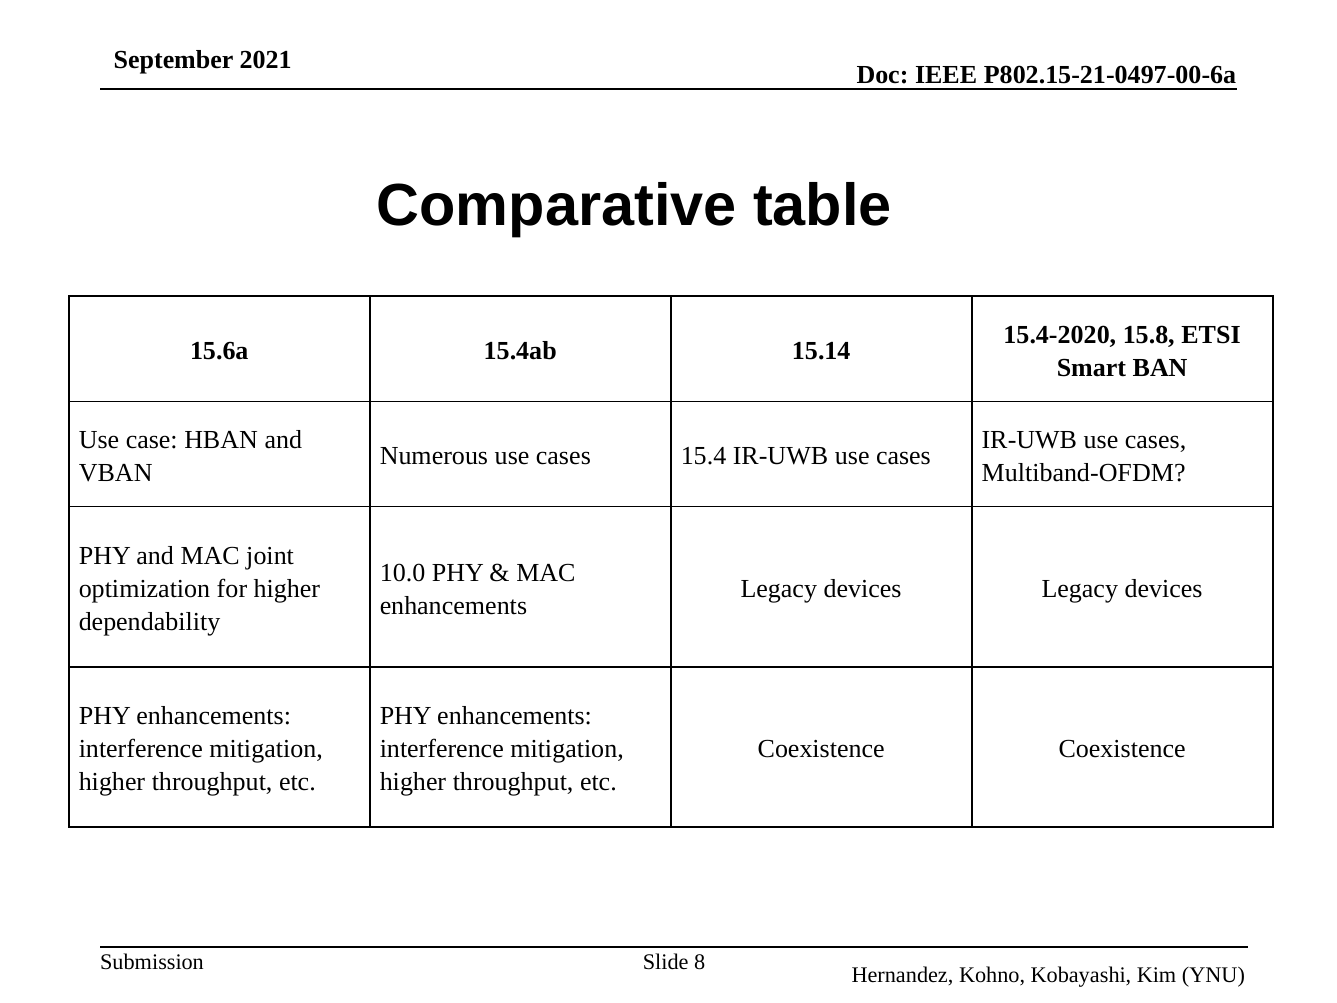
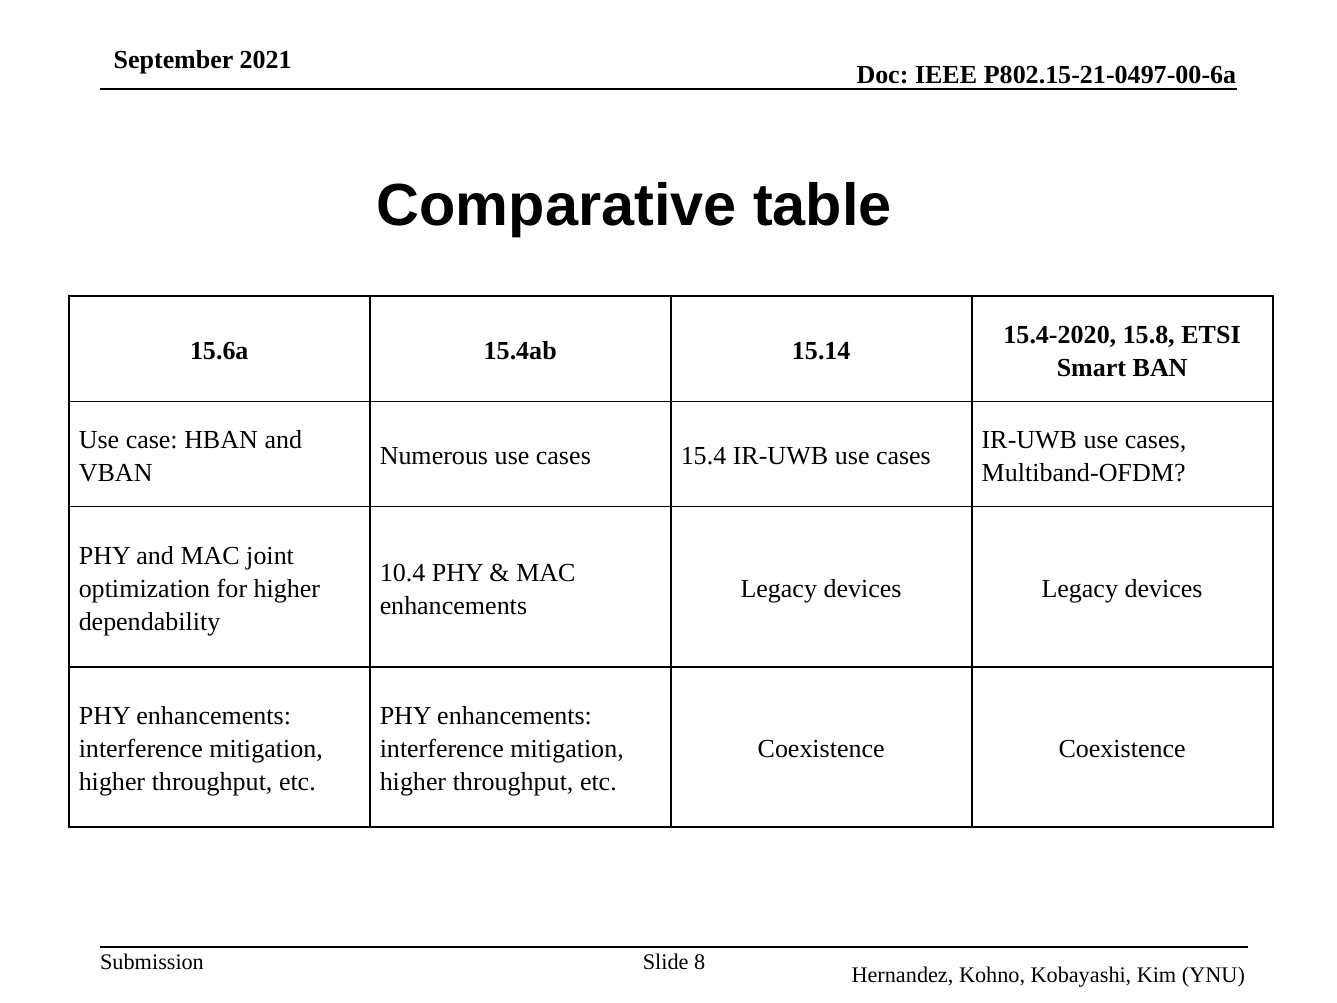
10.0: 10.0 -> 10.4 (403, 572)
